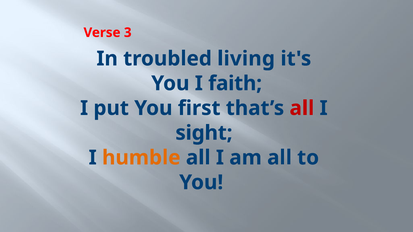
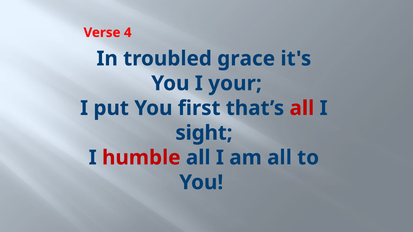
3: 3 -> 4 (128, 33)
living: living -> grace (246, 59)
faith: faith -> your (235, 84)
humble colour: orange -> red (141, 158)
